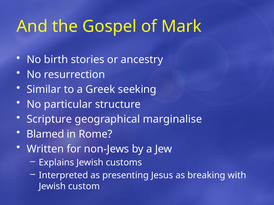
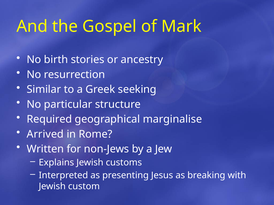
Scripture: Scripture -> Required (49, 120)
Blamed: Blamed -> Arrived (45, 134)
